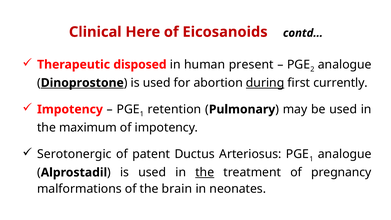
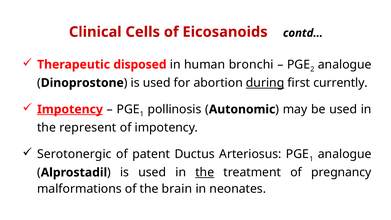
Here: Here -> Cells (143, 32)
present: present -> bronchi (251, 65)
Dinoprostone underline: present -> none (82, 83)
Impotency underline: none -> present (70, 109)
retention: retention -> pollinosis (174, 109)
Pulmonary: Pulmonary -> Autonomic (242, 109)
maximum: maximum -> represent (88, 128)
